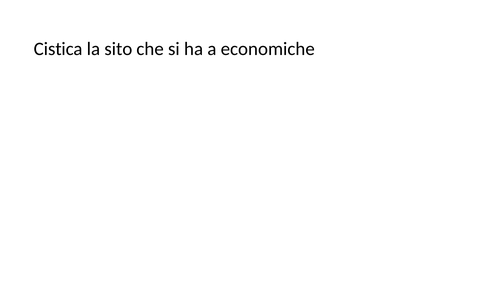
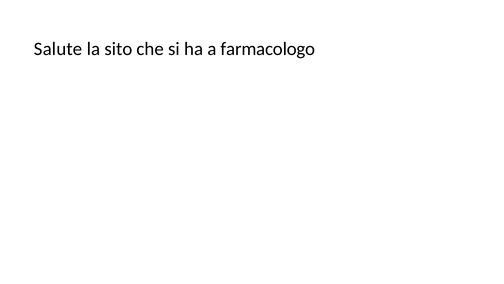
Cistica: Cistica -> Salute (58, 49)
economiche: economiche -> farmacologo (268, 49)
